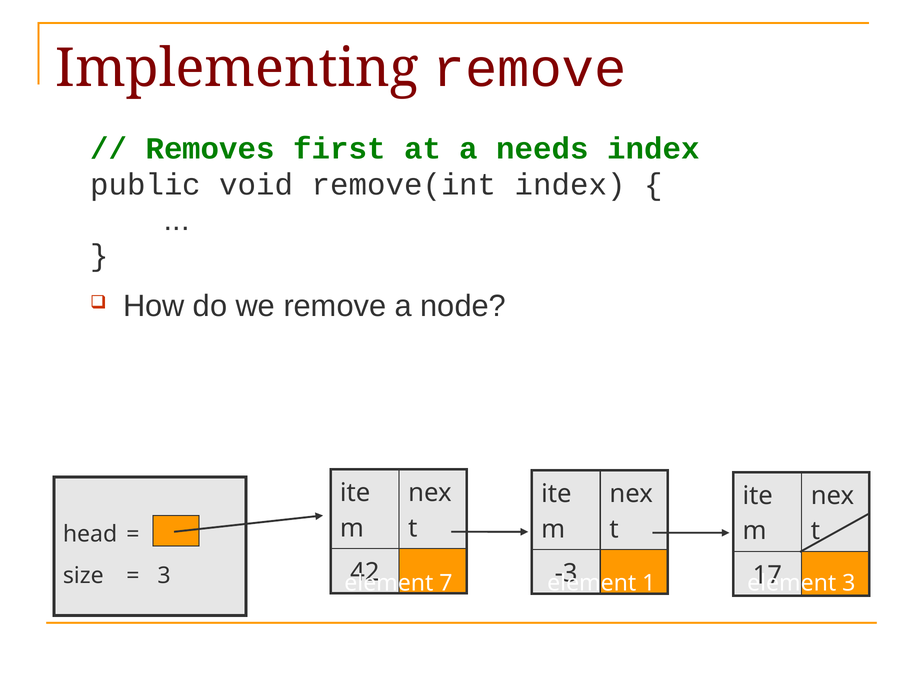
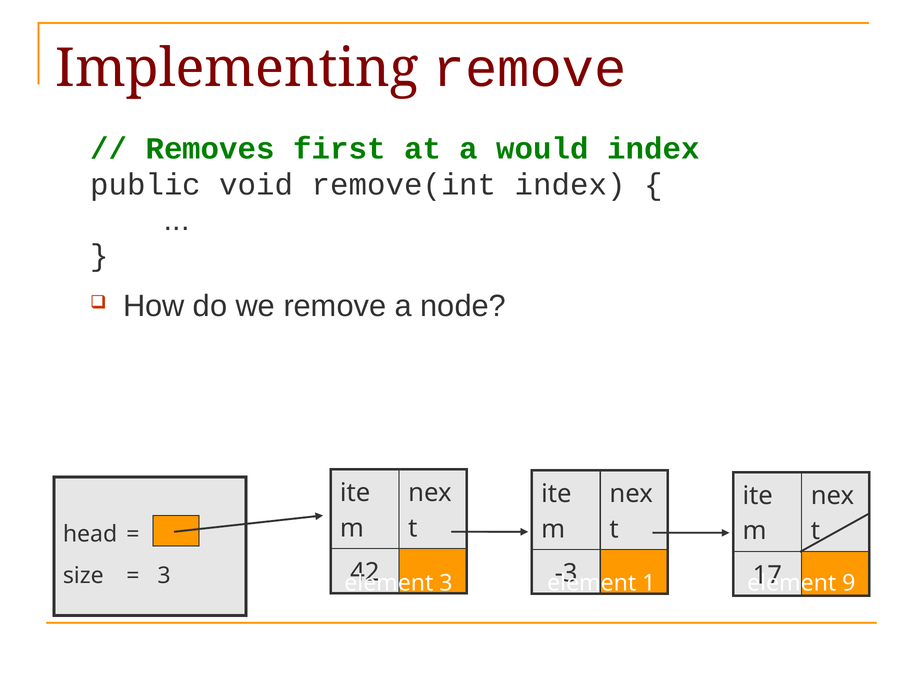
needs: needs -> would (543, 149)
7: 7 -> 3 (446, 583)
3: 3 -> 9 (849, 583)
